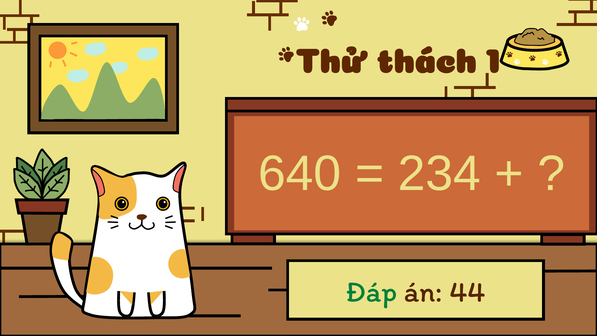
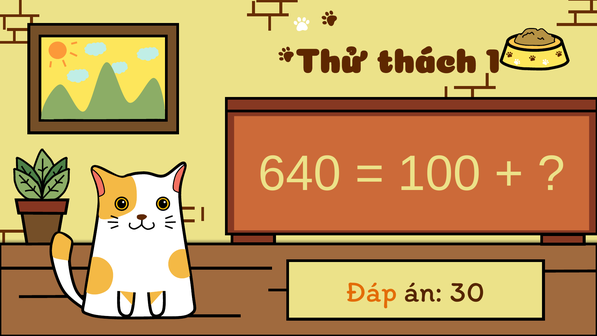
234: 234 -> 100 (439, 174)
Đáp colour: green -> orange (371, 292)
44: 44 -> 30 (467, 292)
